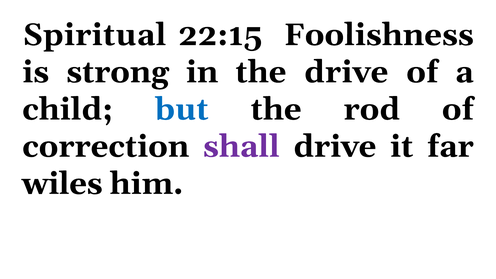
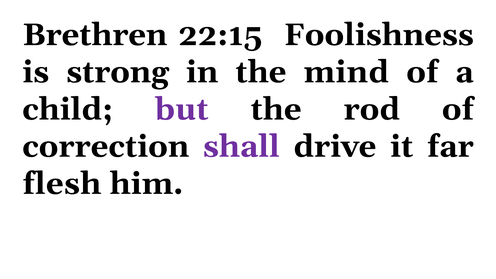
Spiritual: Spiritual -> Brethren (95, 35)
the drive: drive -> mind (346, 72)
but colour: blue -> purple (182, 109)
wiles: wiles -> flesh (62, 184)
